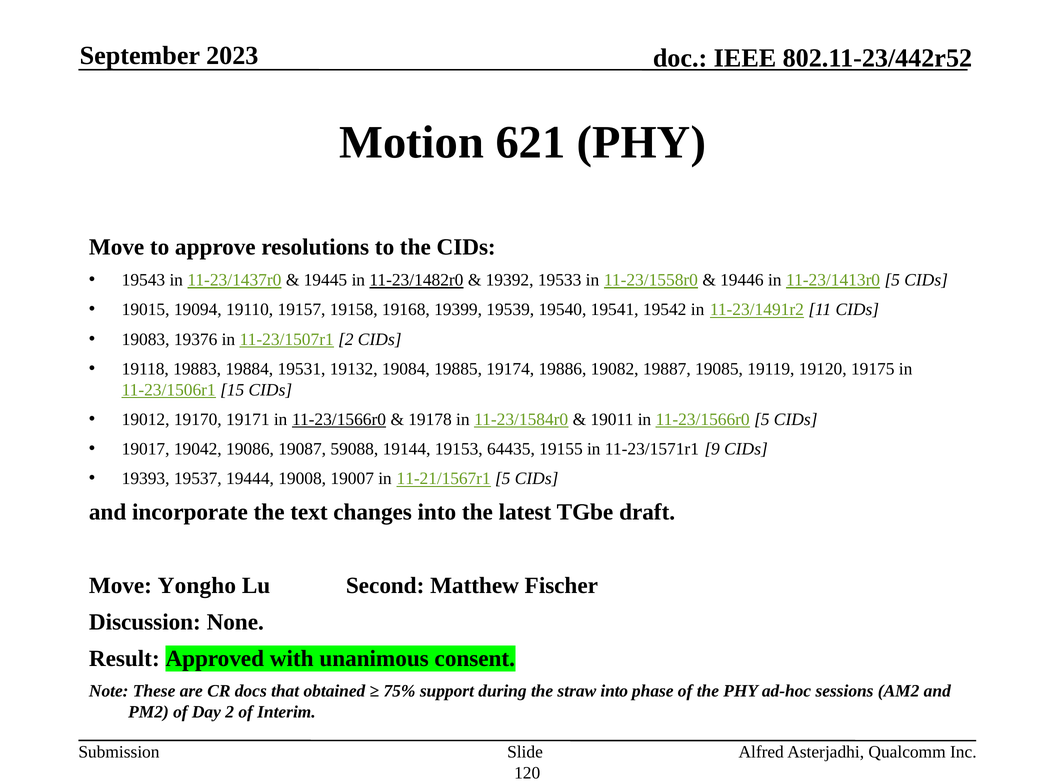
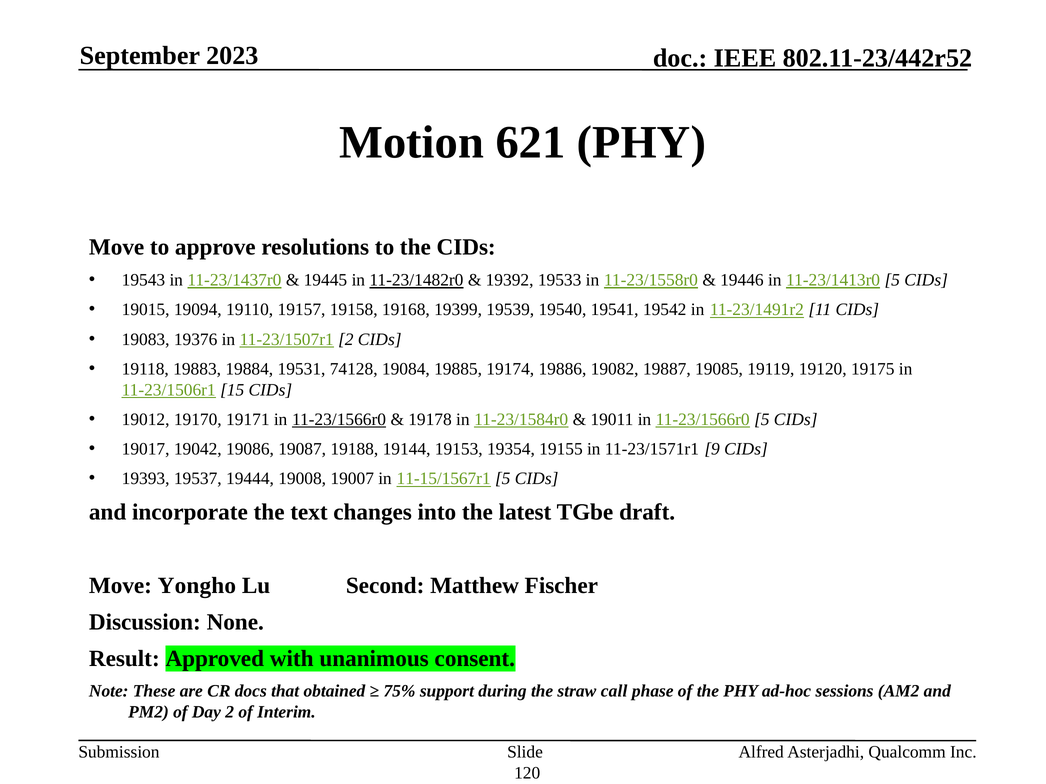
19132: 19132 -> 74128 (354, 369)
59088: 59088 -> 19188 (354, 449)
64435: 64435 -> 19354 (511, 449)
11-21/1567r1: 11-21/1567r1 -> 11-15/1567r1 (444, 479)
straw into: into -> call (614, 692)
